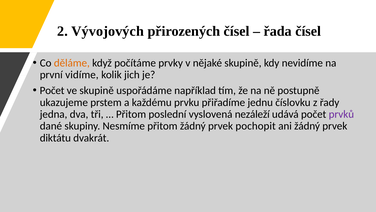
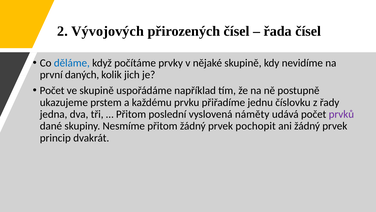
děláme colour: orange -> blue (72, 63)
vidíme: vidíme -> daných (82, 75)
nezáleží: nezáleží -> náměty (252, 114)
diktátu: diktátu -> princip (55, 138)
